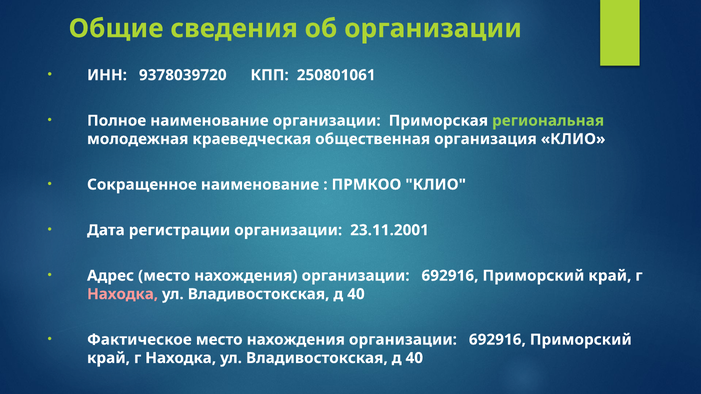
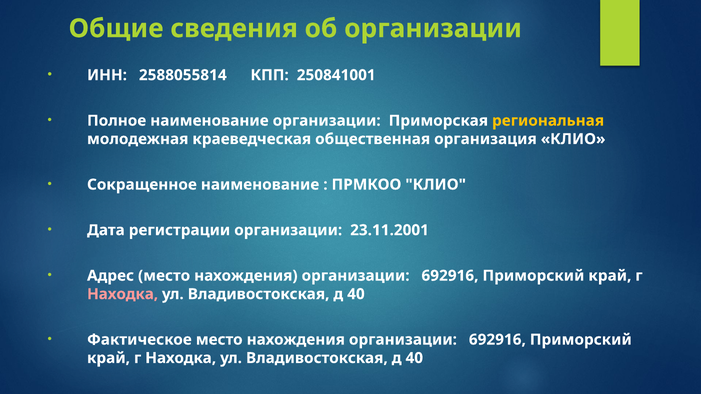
9378039720: 9378039720 -> 2588055814 (183, 75)
250801061: 250801061 -> 250841001 (336, 75)
региональная colour: light green -> yellow (548, 121)
